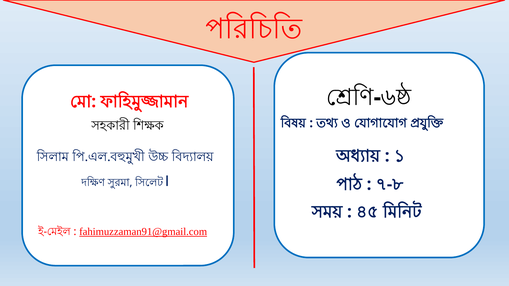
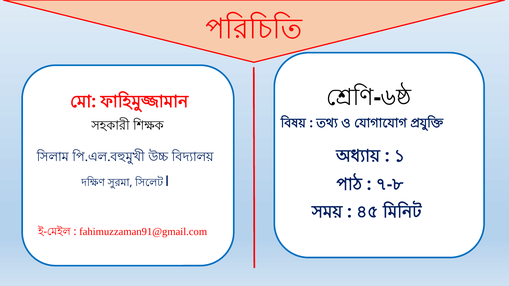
fahimuzzaman91@gmail.com underline: present -> none (143, 232)
